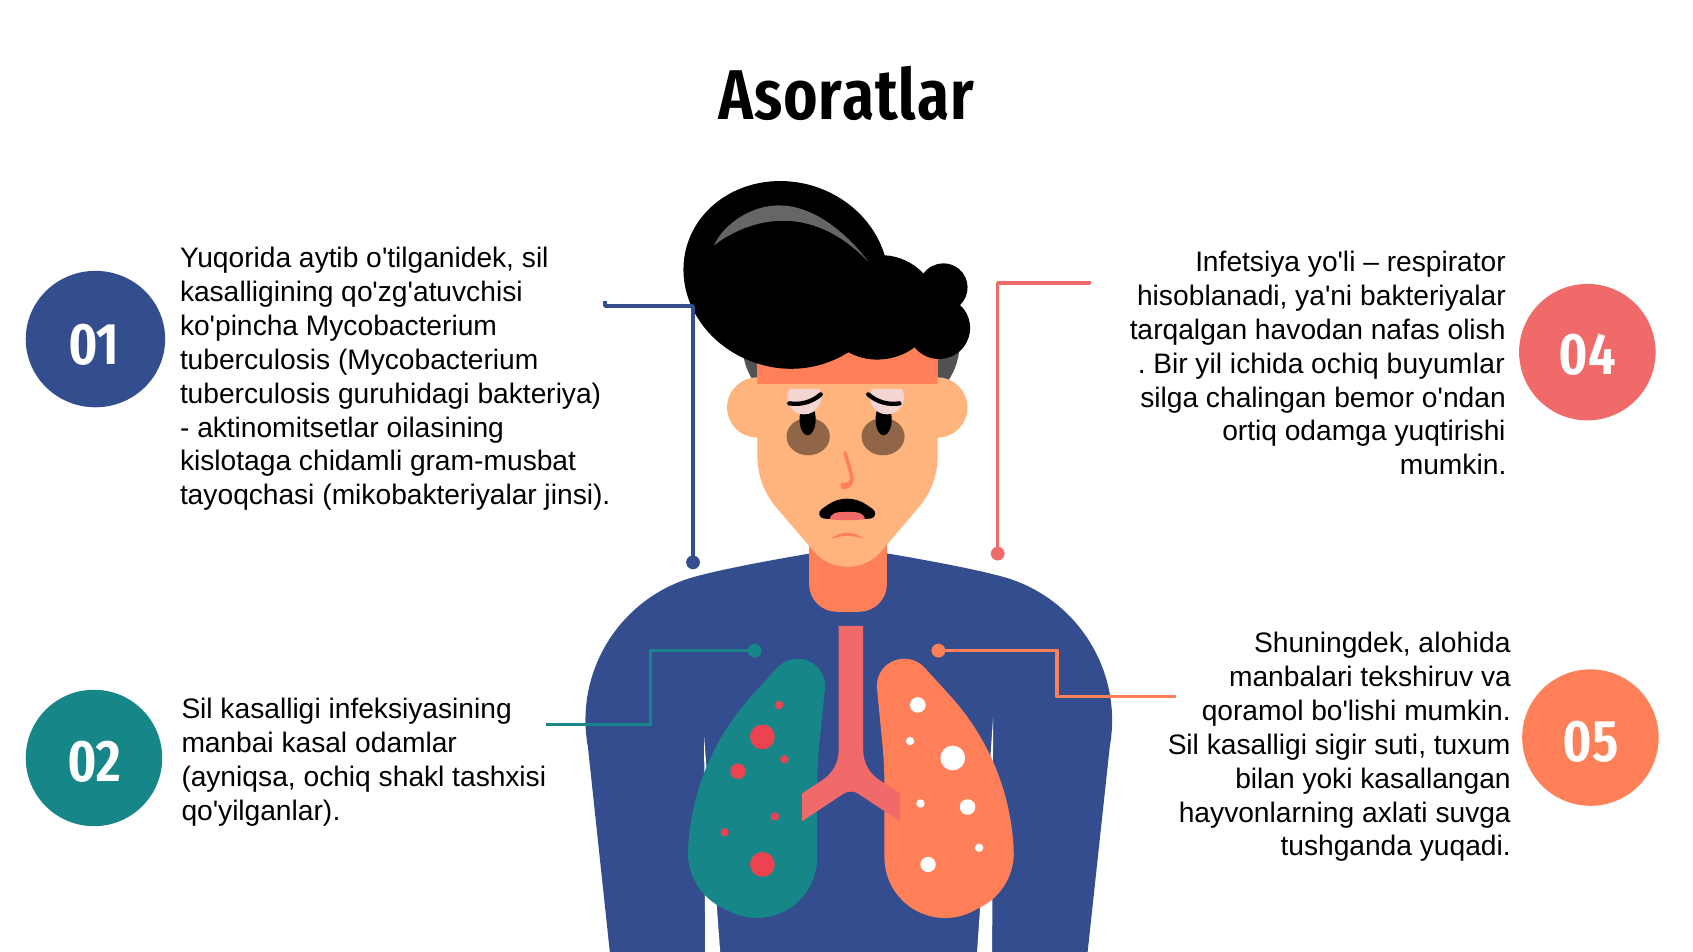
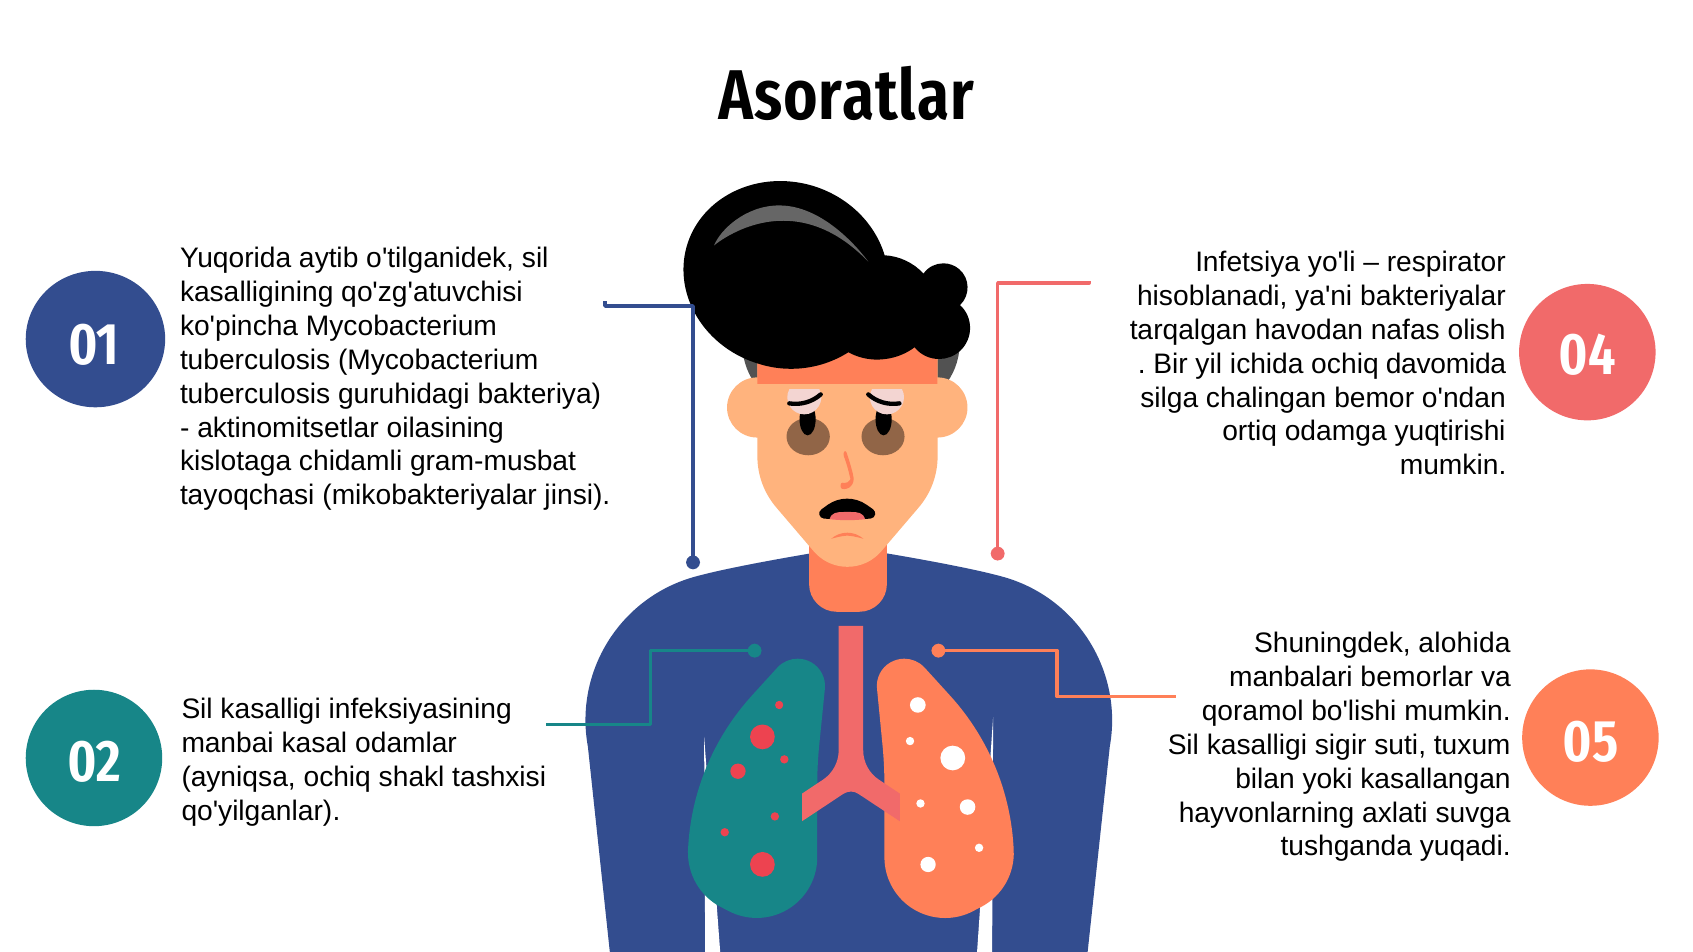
buyumlar: buyumlar -> davomida (1446, 364)
tekshiruv: tekshiruv -> bemorlar (1417, 678)
